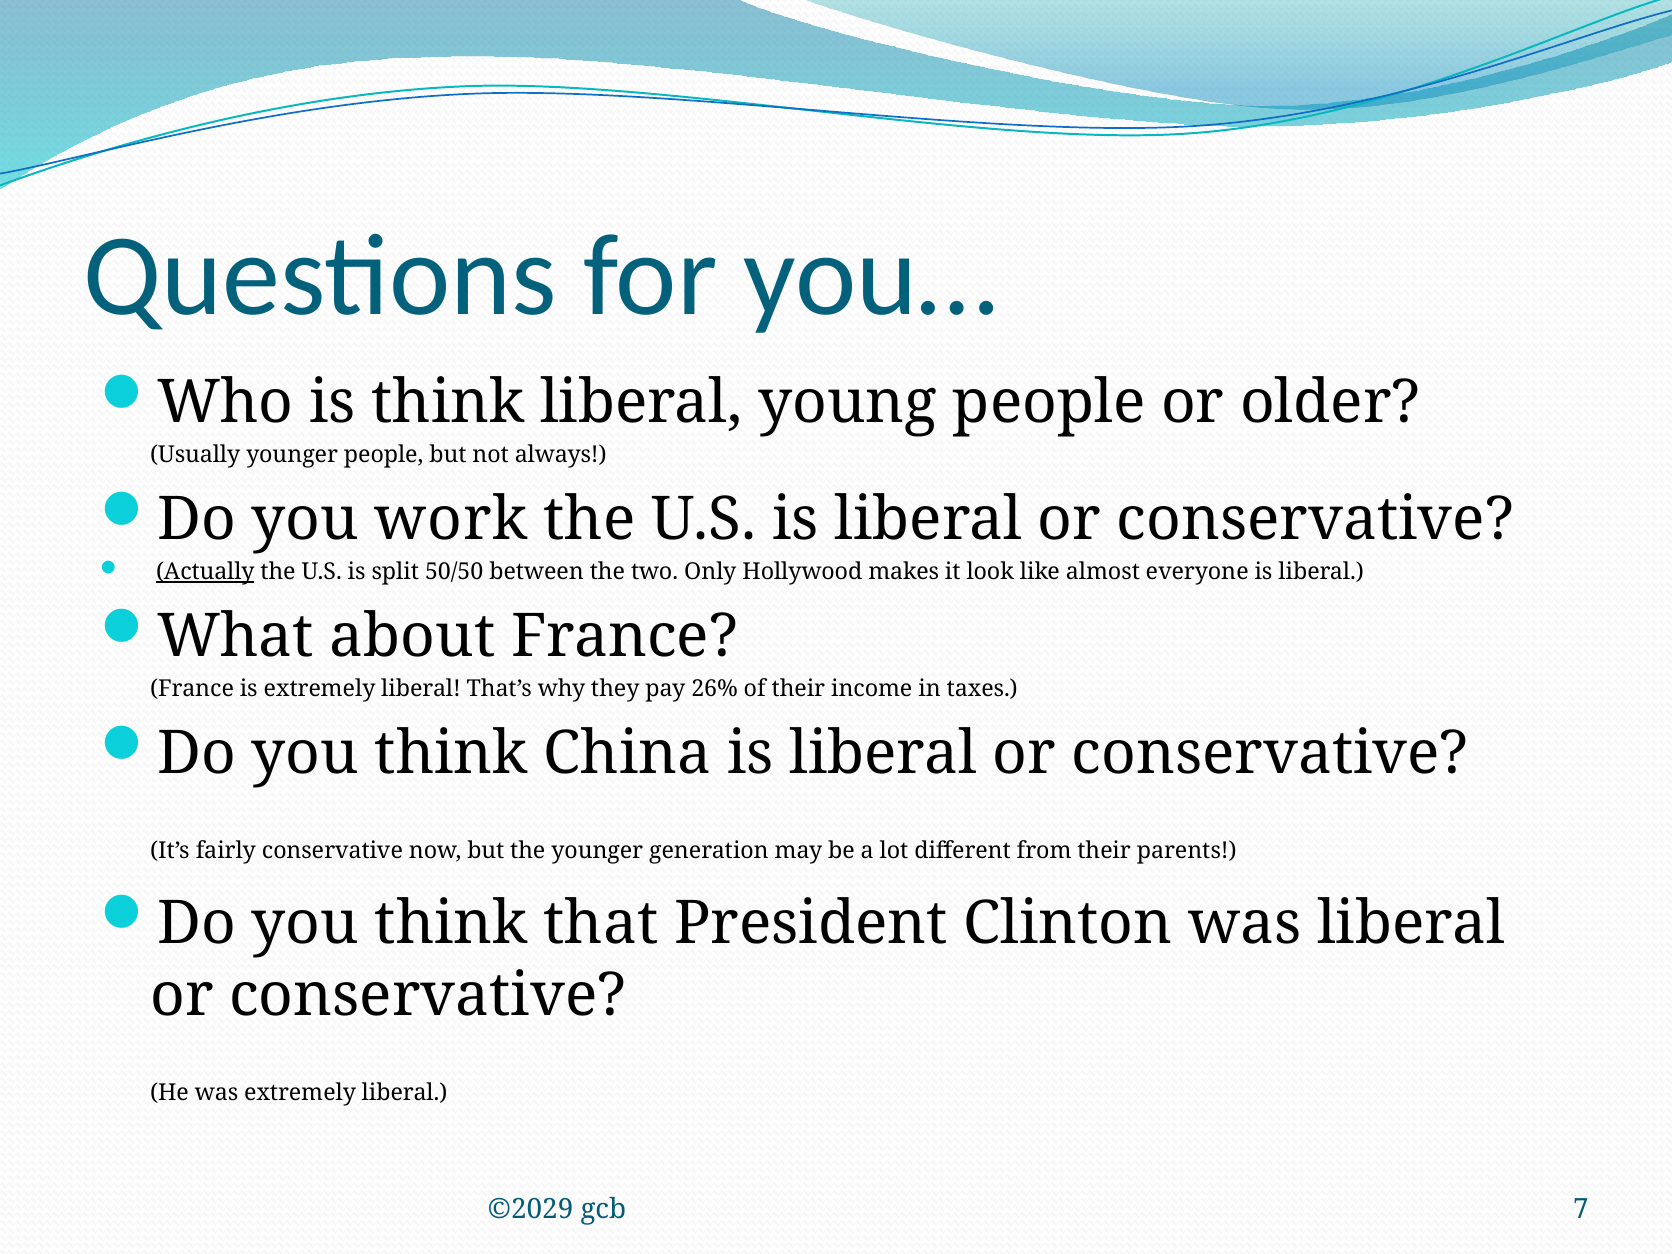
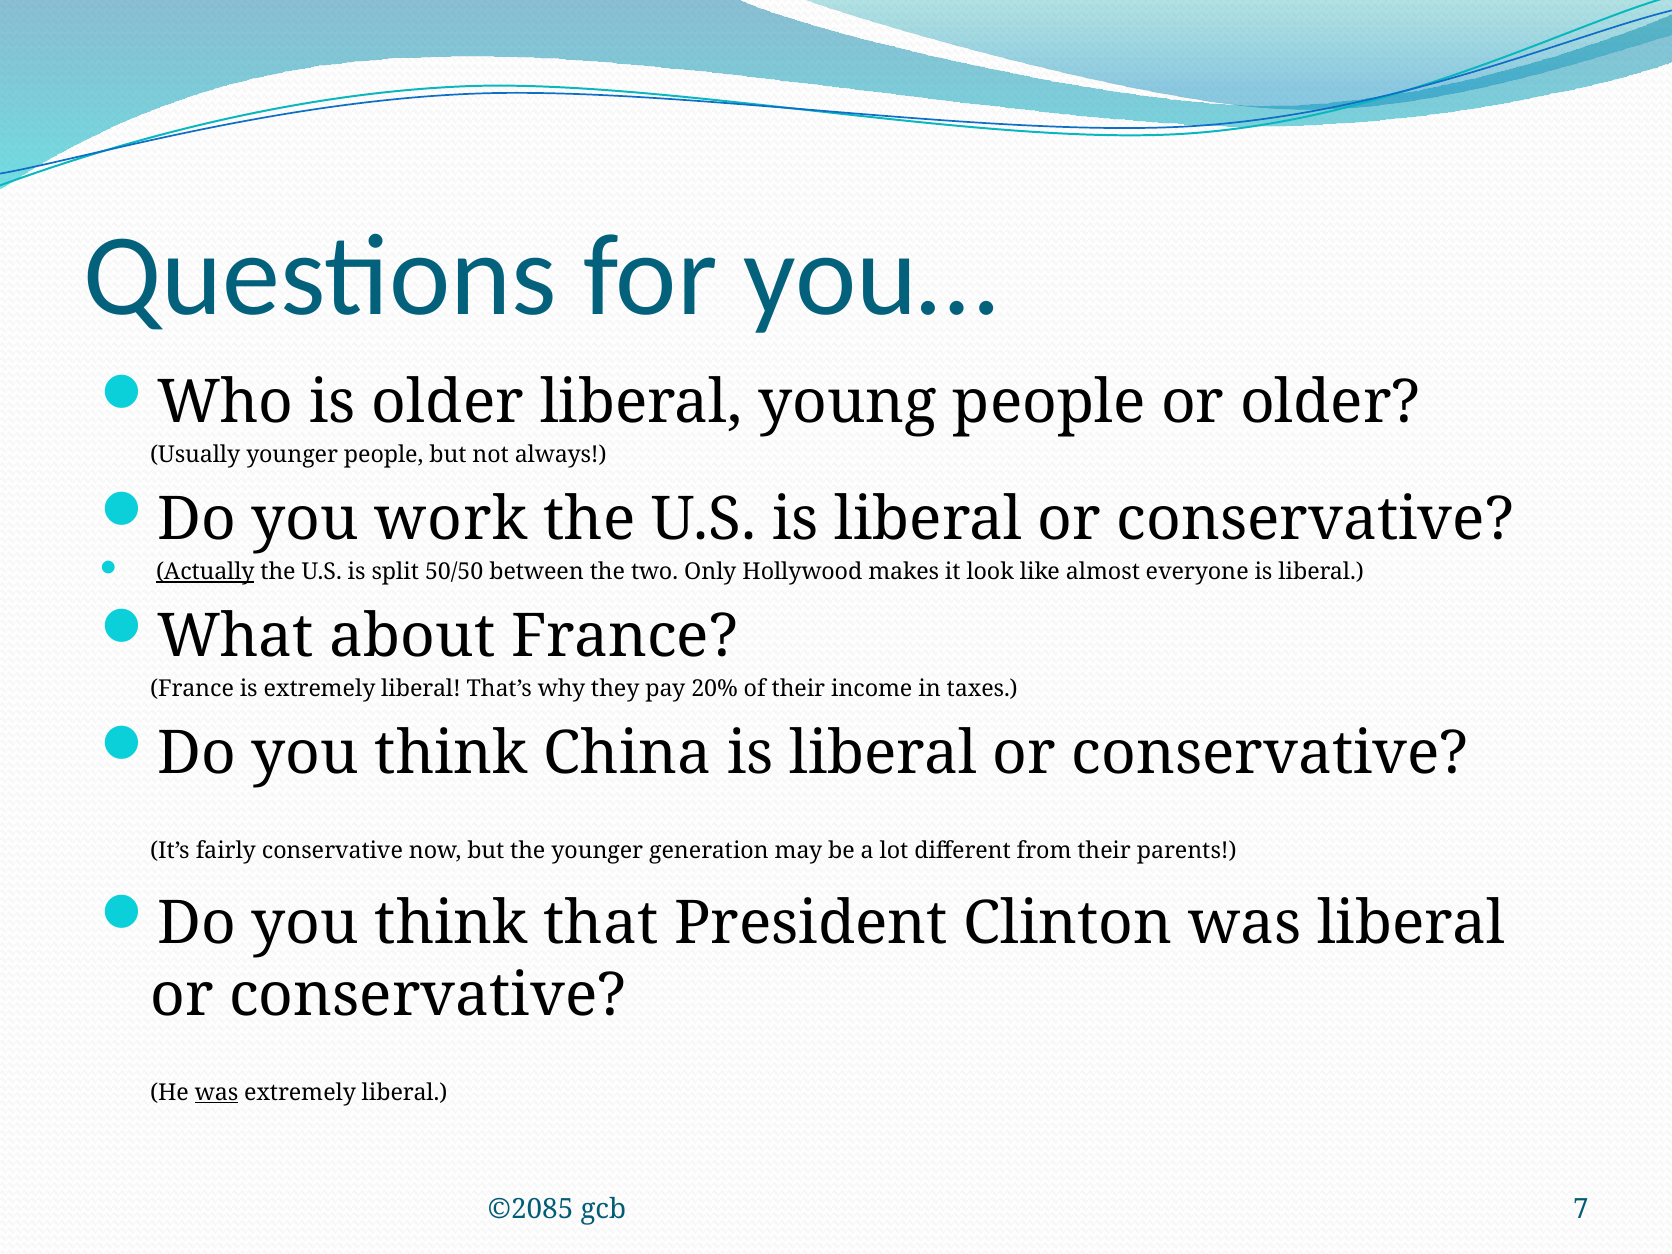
is think: think -> older (448, 403)
26%: 26% -> 20% (715, 689)
was underline: none -> present (217, 1093)
©2029: ©2029 -> ©2085 (530, 1210)
